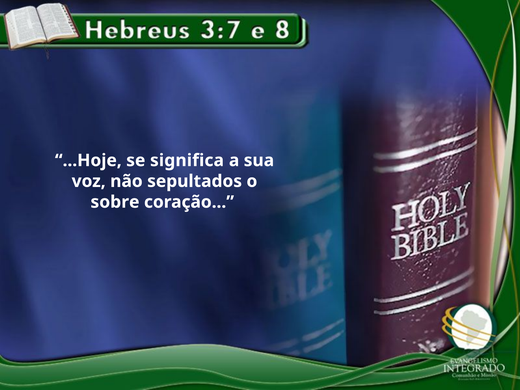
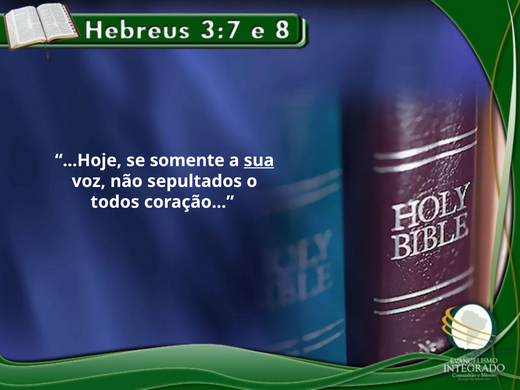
significa: significa -> somente (187, 160)
sua underline: none -> present (259, 160)
sobre: sobre -> todos (115, 202)
